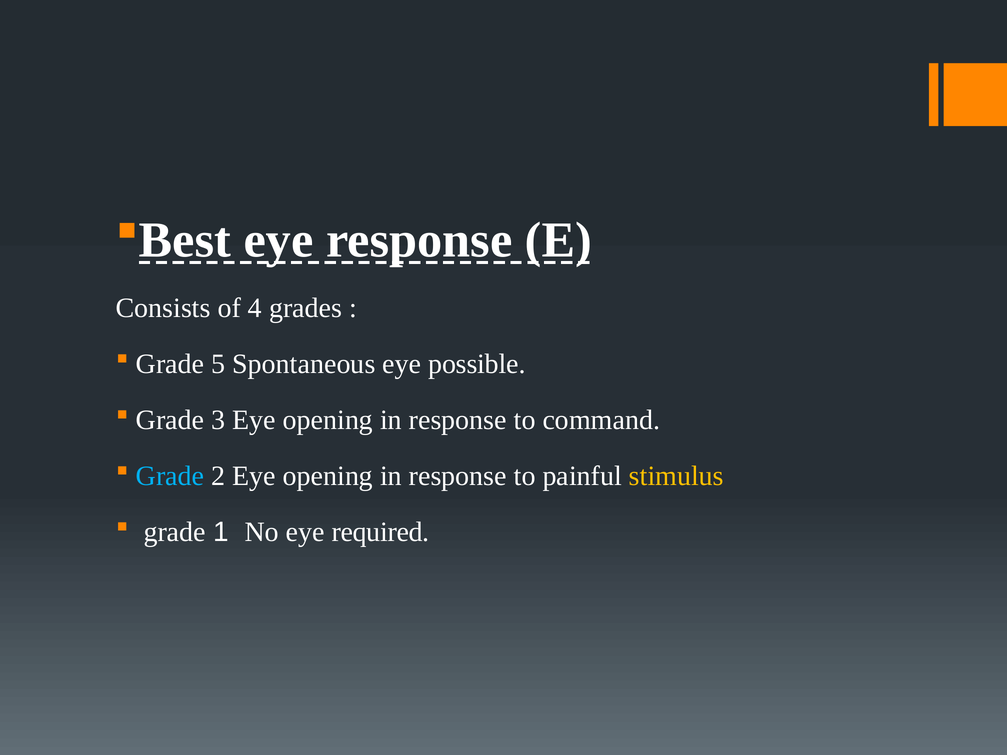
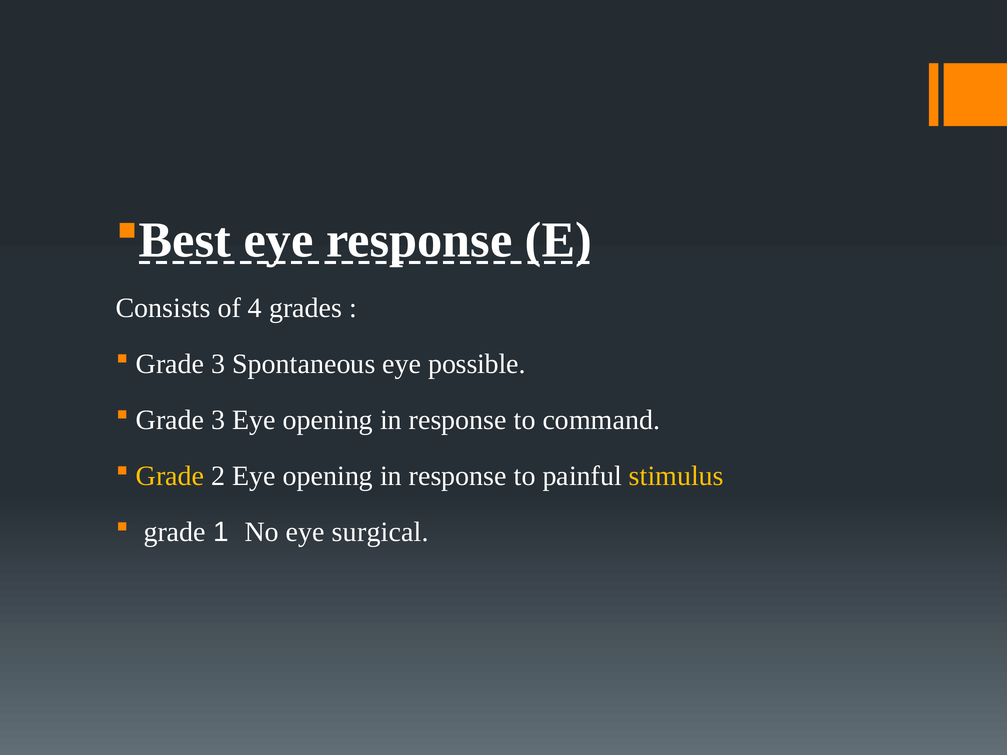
5: 5 -> 3 (218, 364)
Grade colour: light blue -> yellow (170, 476)
required: required -> surgical (380, 532)
